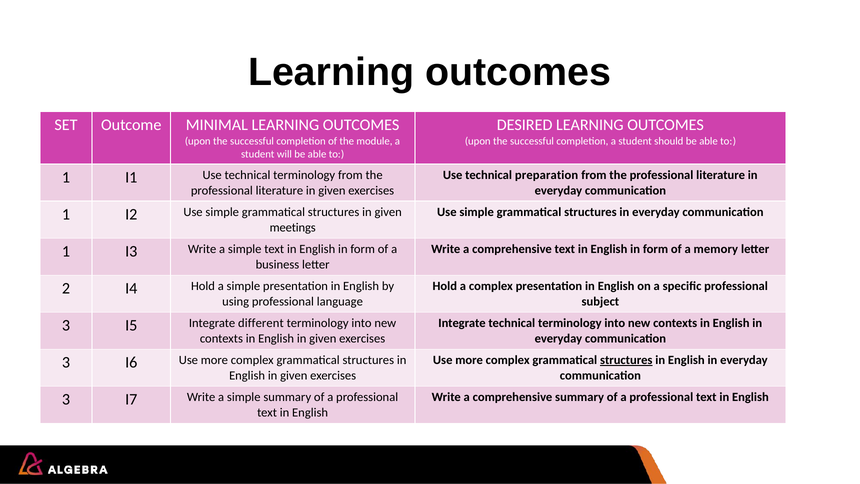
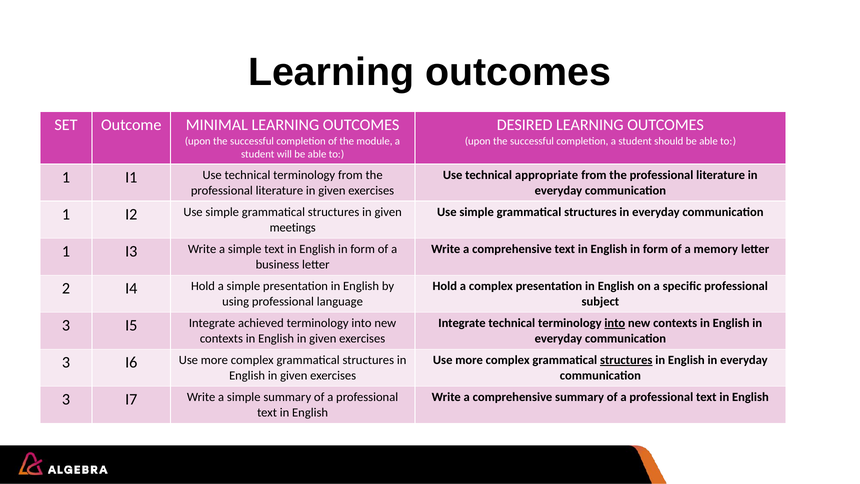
preparation: preparation -> appropriate (547, 175)
into underline: none -> present (615, 323)
different: different -> achieved (261, 323)
